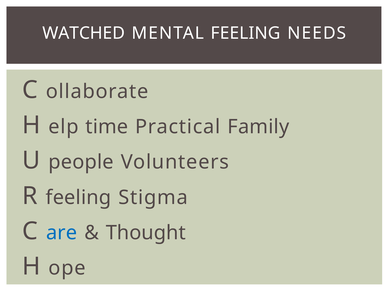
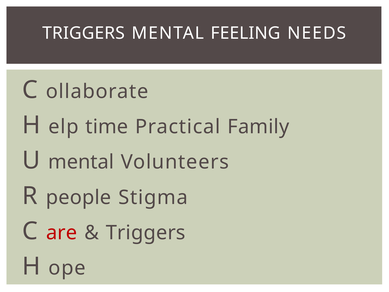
WATCHED: WATCHED -> TRIGGERS (84, 33)
U people: people -> mental (81, 162)
R feeling: feeling -> people (78, 197)
are colour: blue -> red (62, 232)
Thought: Thought -> Triggers (146, 232)
